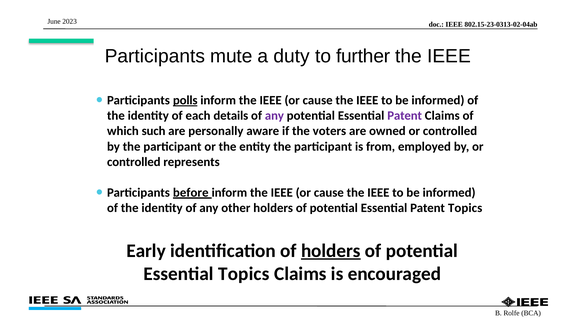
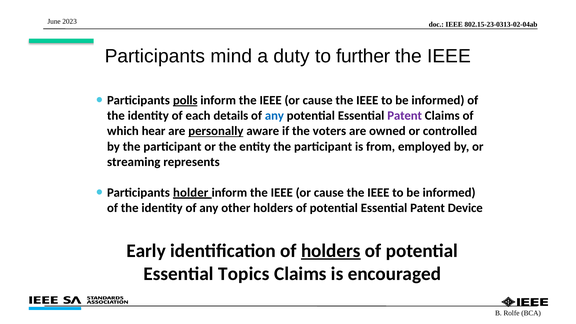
mute: mute -> mind (231, 56)
any colour: purple -> blue (274, 116)
such: such -> hear (154, 131)
personally underline: none -> present (216, 131)
controlled: controlled -> streaming (134, 162)
before: before -> holder (191, 193)
Patent Topics: Topics -> Device (465, 208)
